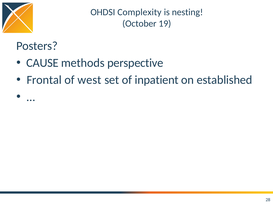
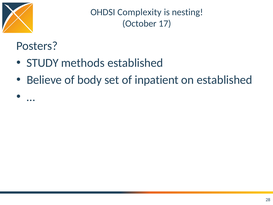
19: 19 -> 17 (165, 24)
CAUSE: CAUSE -> STUDY (43, 63)
methods perspective: perspective -> established (135, 63)
Frontal: Frontal -> Believe (44, 80)
west: west -> body (90, 80)
